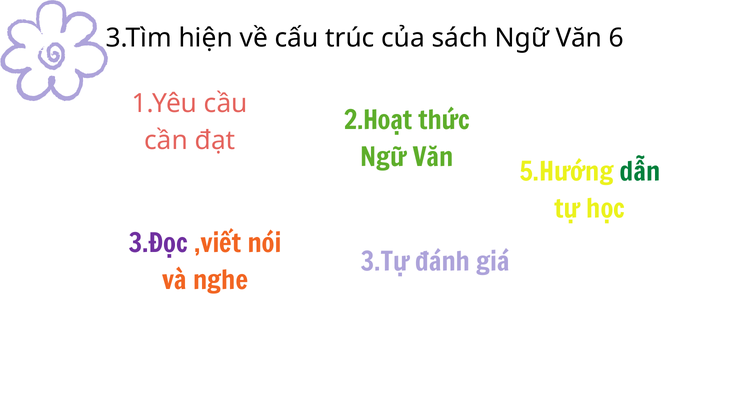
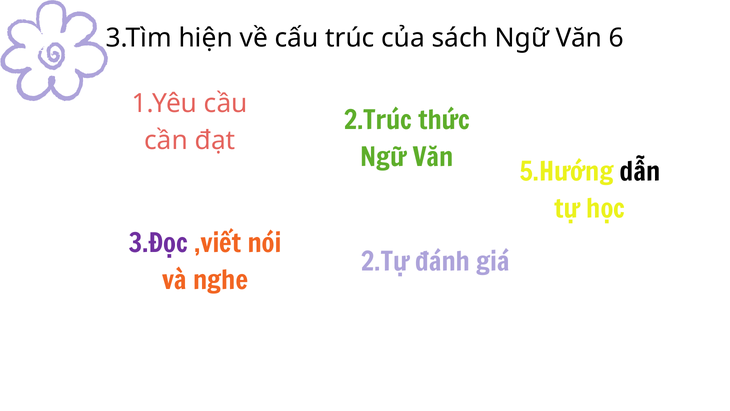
2.Hoạt: 2.Hoạt -> 2.Trúc (378, 120)
dẫn colour: green -> black (640, 172)
3.Tự: 3.Tự -> 2.Tự (385, 262)
